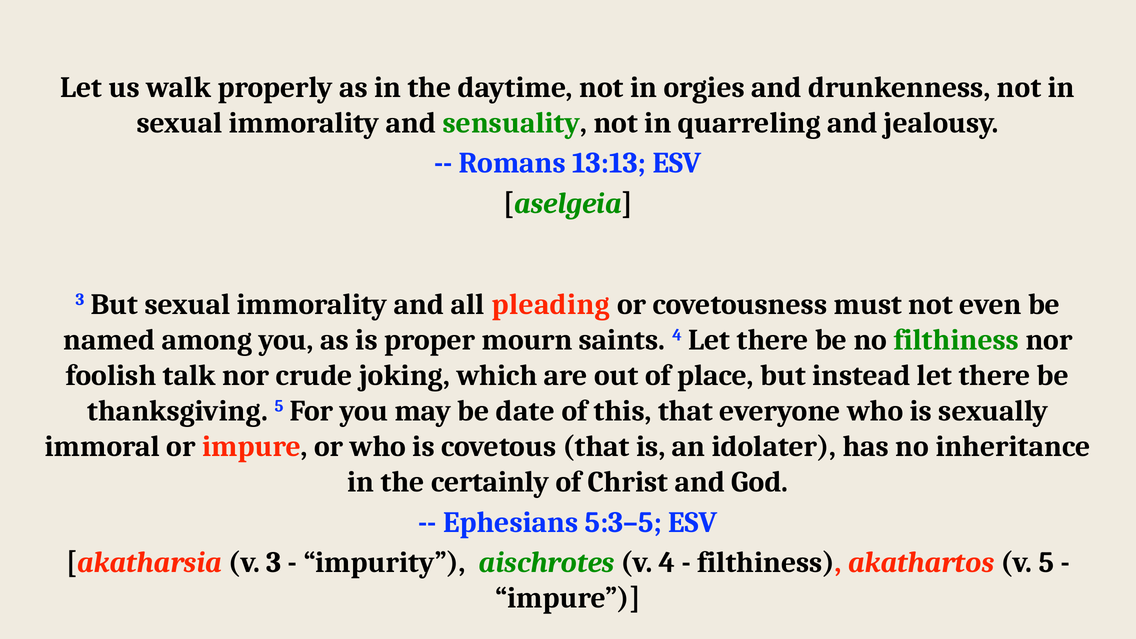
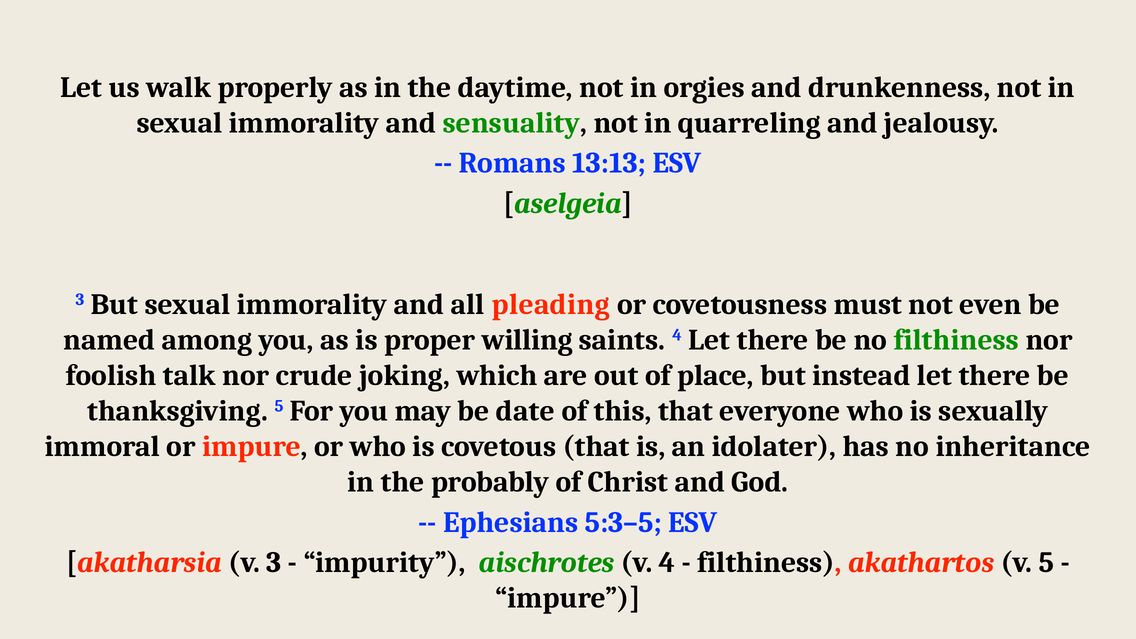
mourn: mourn -> willing (527, 340)
certainly: certainly -> probably (490, 482)
